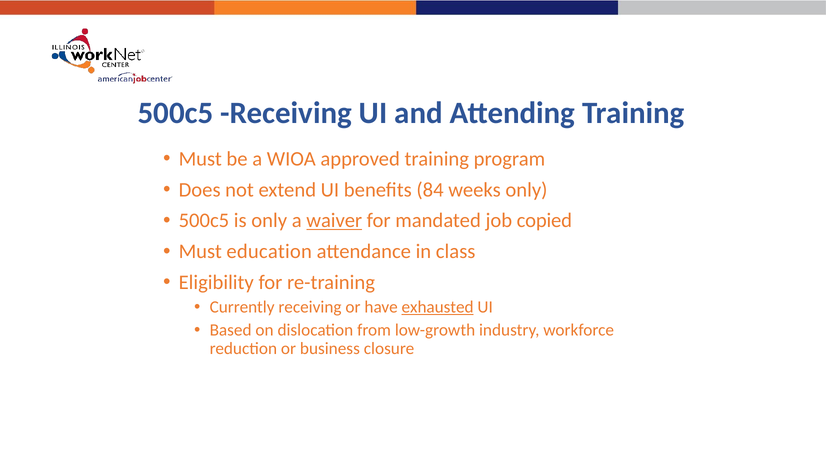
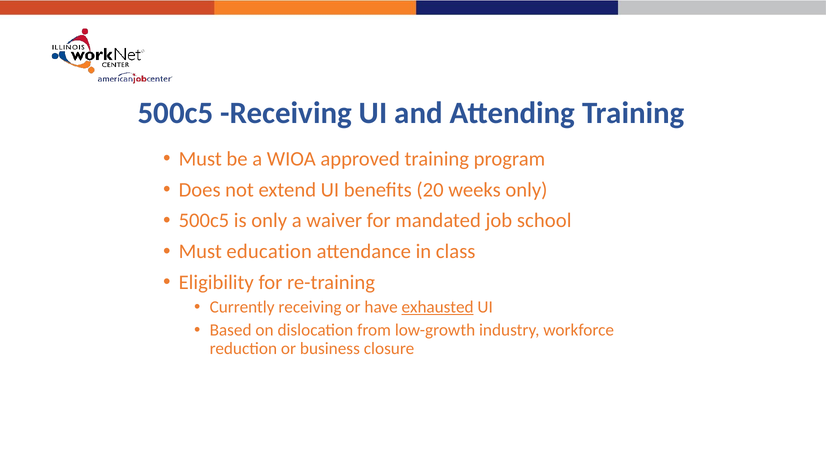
84: 84 -> 20 (430, 190)
waiver underline: present -> none (334, 220)
copied: copied -> school (544, 220)
